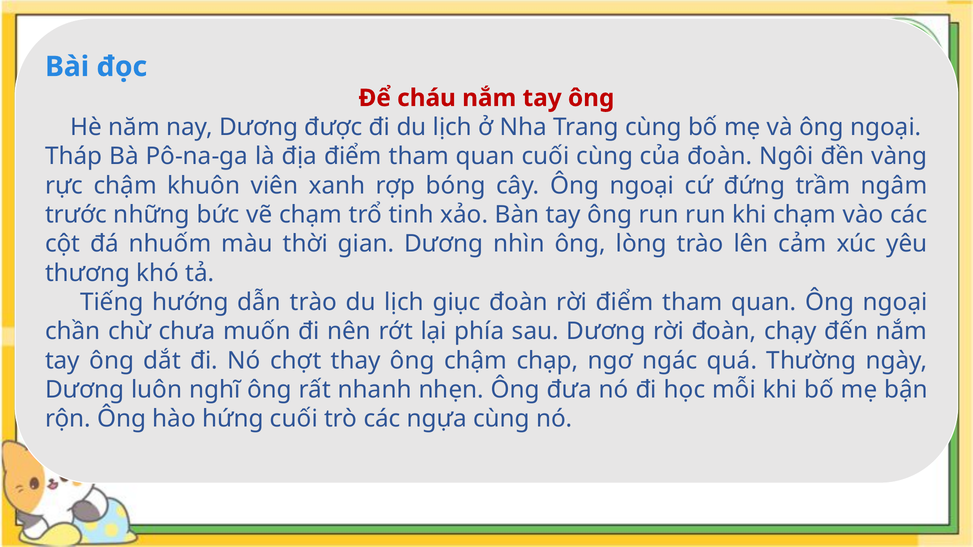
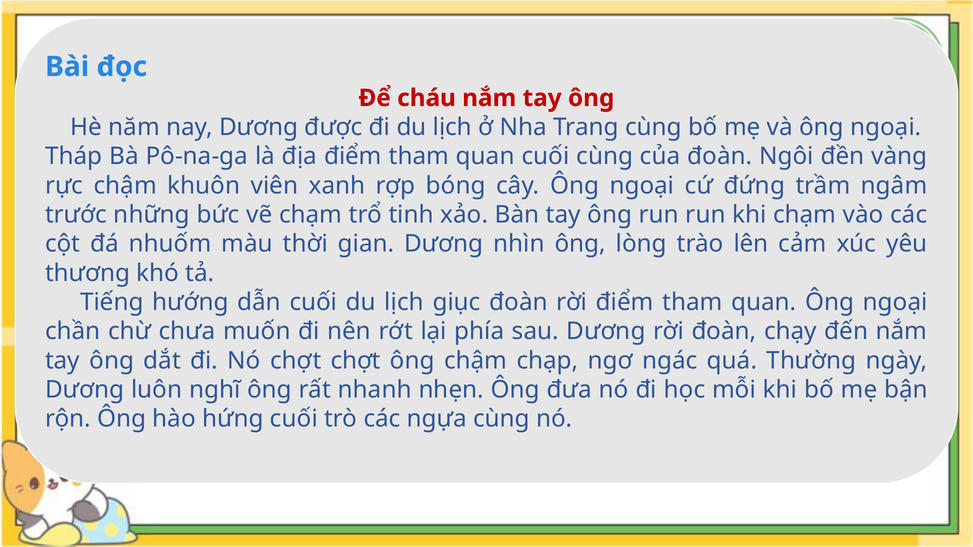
dẫn trào: trào -> cuối (313, 302)
chợt thay: thay -> chợt (356, 361)
